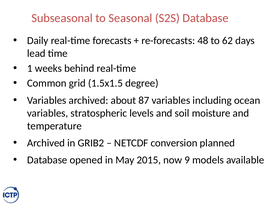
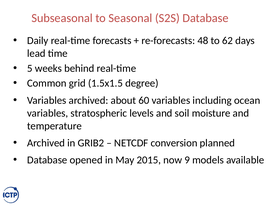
1: 1 -> 5 (30, 68)
87: 87 -> 60 (144, 100)
